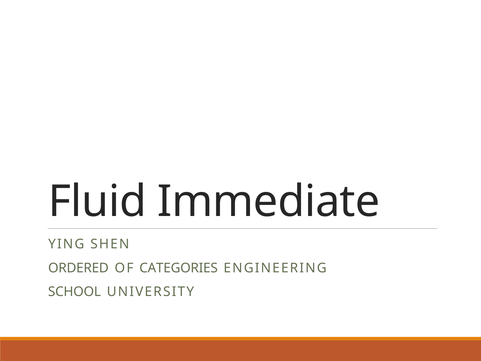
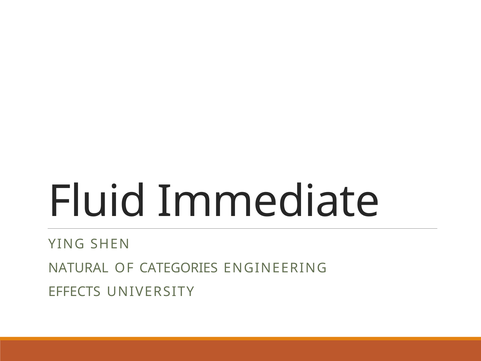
ORDERED: ORDERED -> NATURAL (78, 268)
SCHOOL: SCHOOL -> EFFECTS (74, 292)
